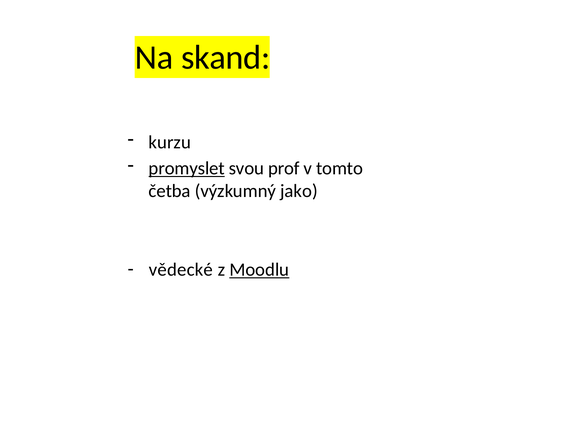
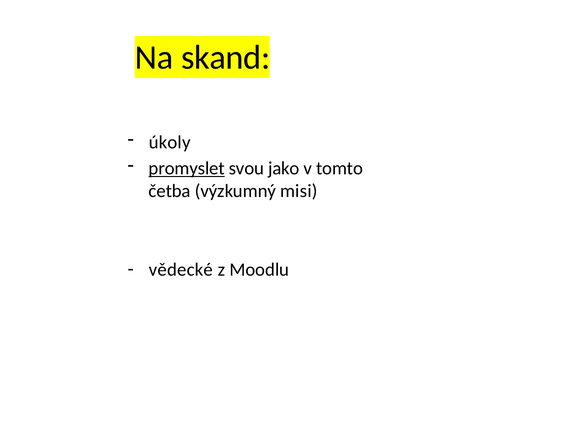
kurzu: kurzu -> úkoly (170, 142)
prof: prof -> jako (284, 169)
jako: jako -> misi (299, 191)
Moodlu underline: present -> none (259, 270)
